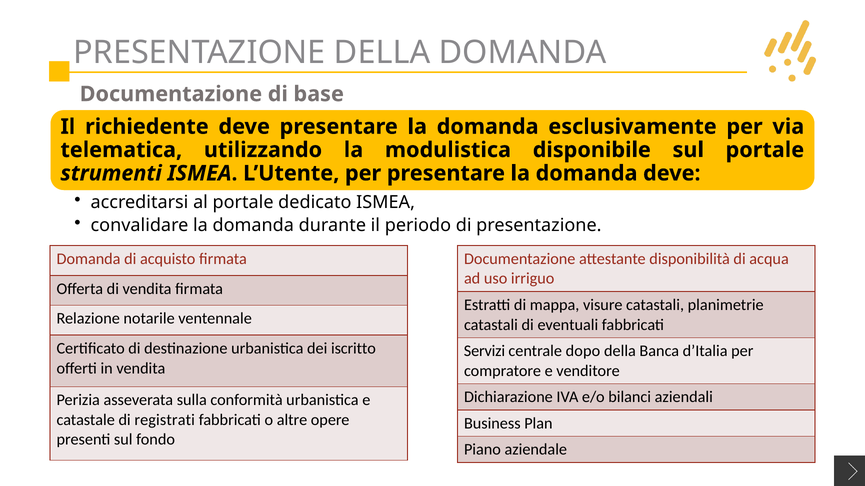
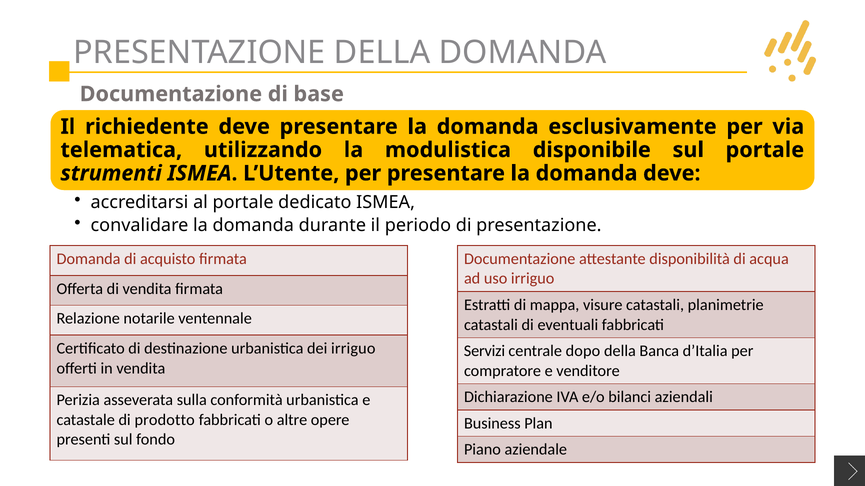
dei iscritto: iscritto -> irriguo (353, 349)
registrati: registrati -> prodotto (165, 420)
